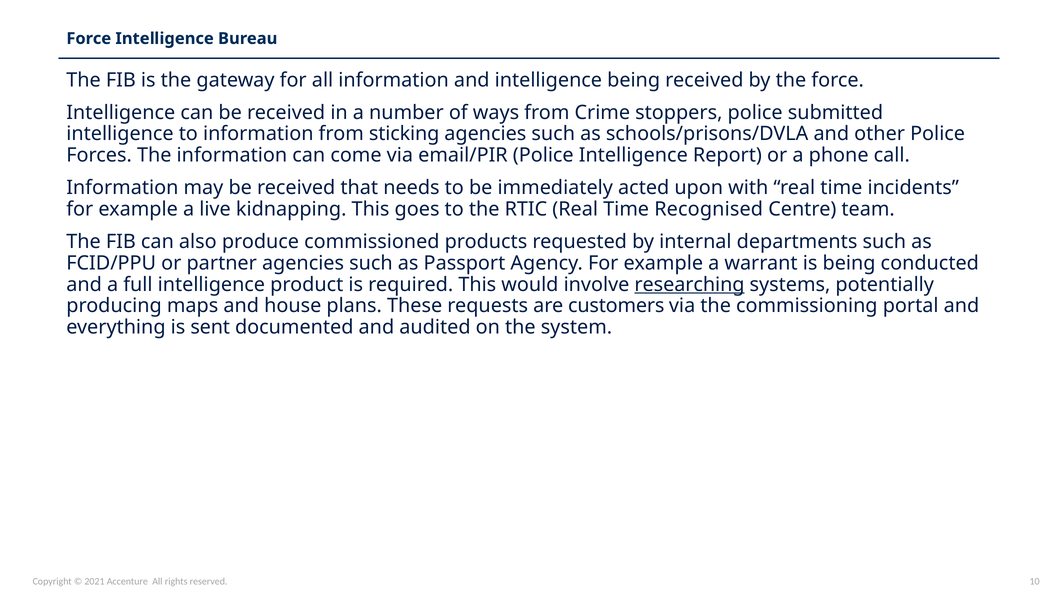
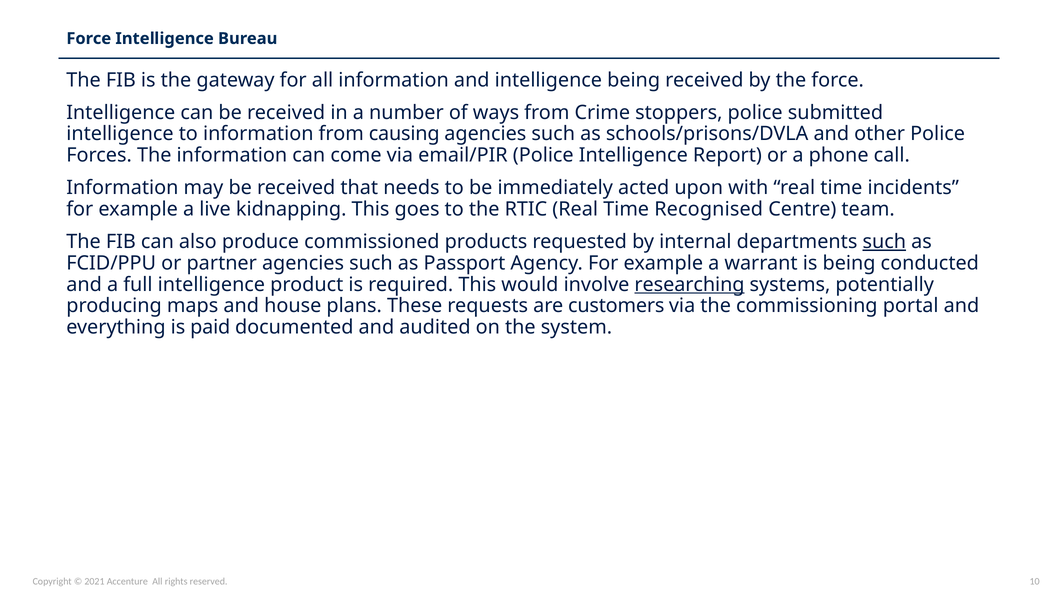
sticking: sticking -> causing (404, 134)
such underline: none -> present (884, 242)
sent: sent -> paid (210, 327)
